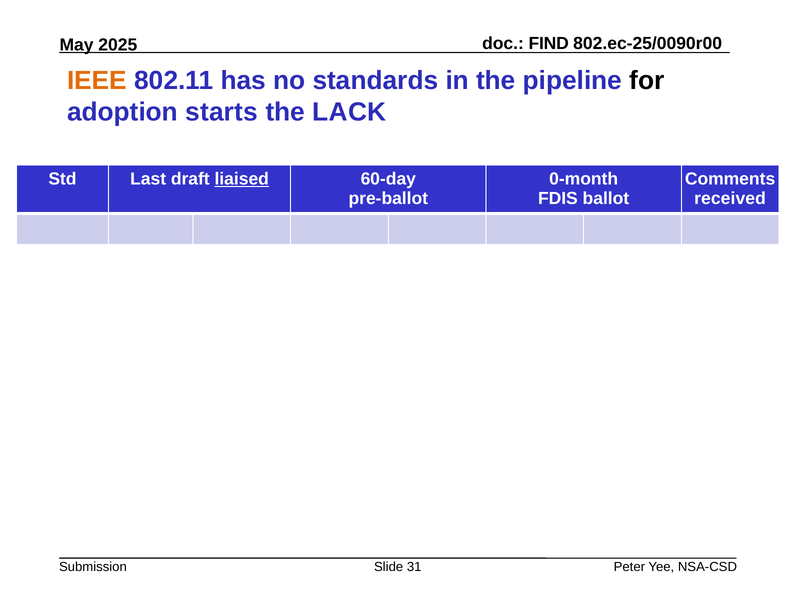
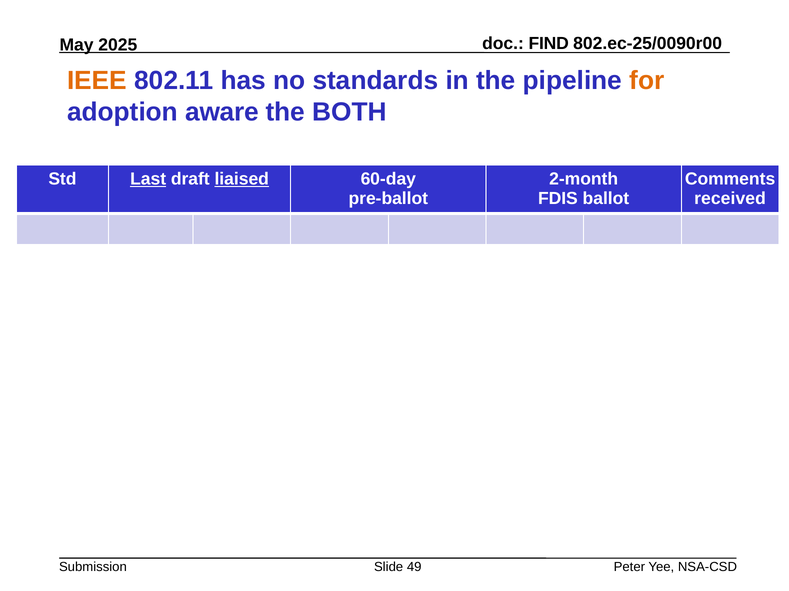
for colour: black -> orange (647, 81)
starts: starts -> aware (222, 112)
LACK: LACK -> BOTH (350, 112)
Last underline: none -> present (148, 179)
0-month: 0-month -> 2-month (584, 179)
31: 31 -> 49 (414, 568)
